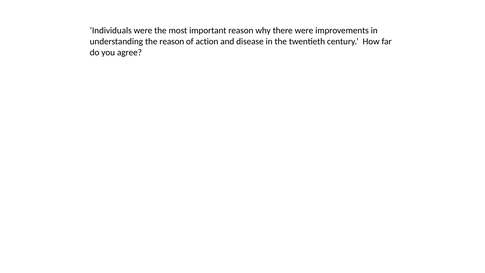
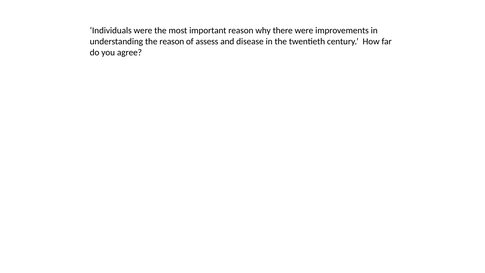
action: action -> assess (207, 42)
